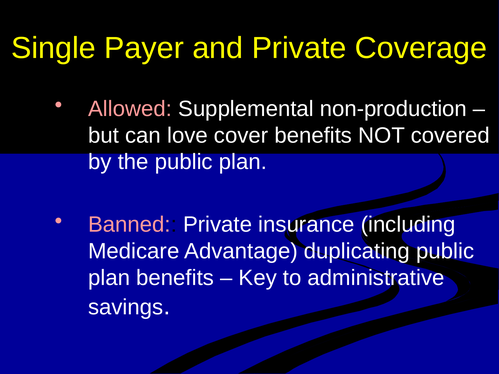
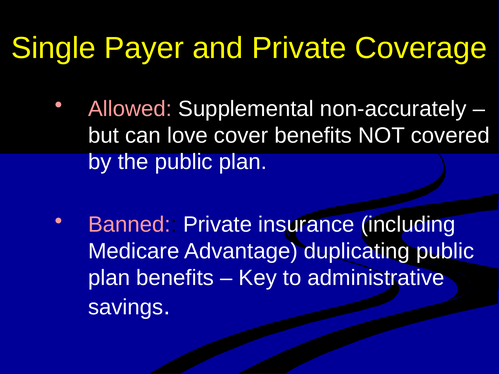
non-production: non-production -> non-accurately (393, 109)
